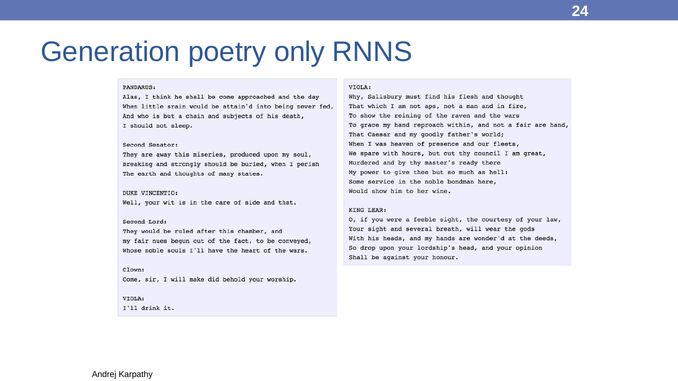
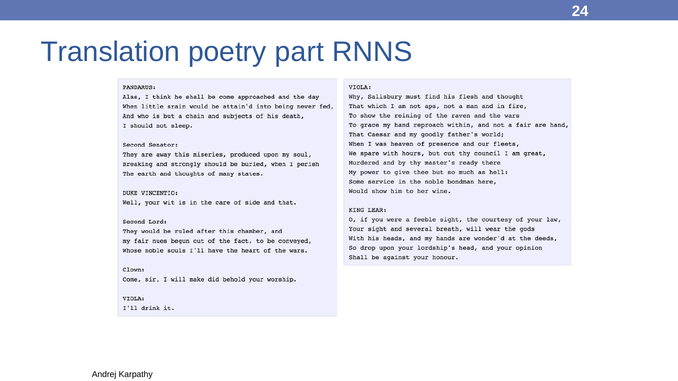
Generation: Generation -> Translation (110, 52)
only: only -> part (299, 52)
